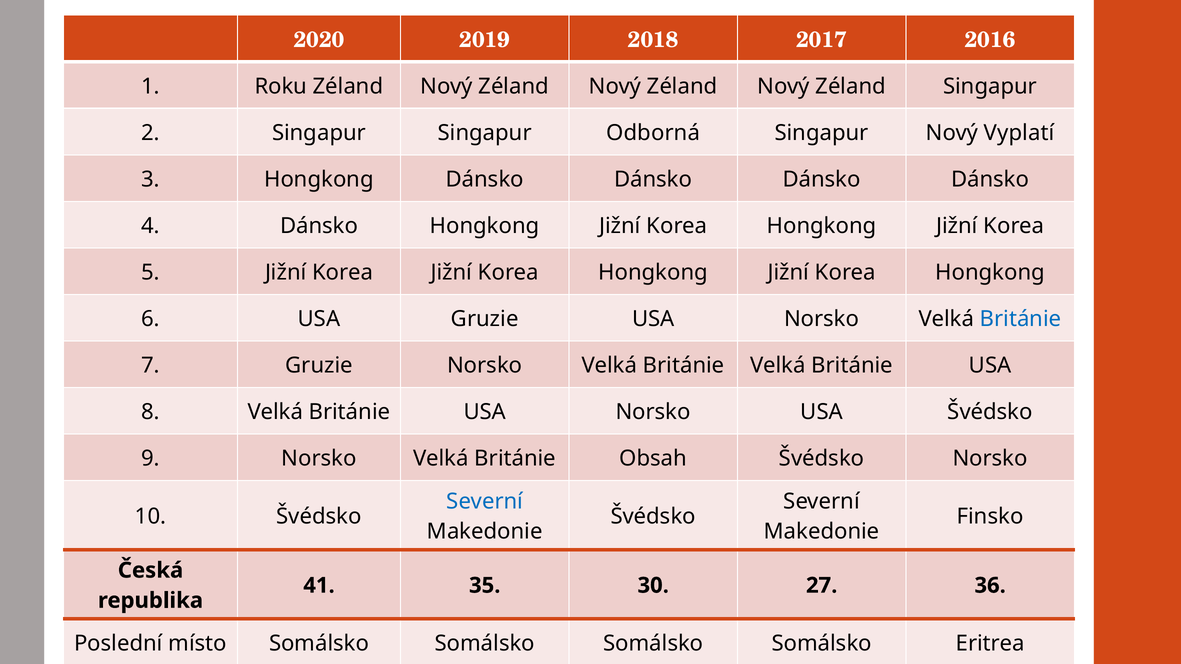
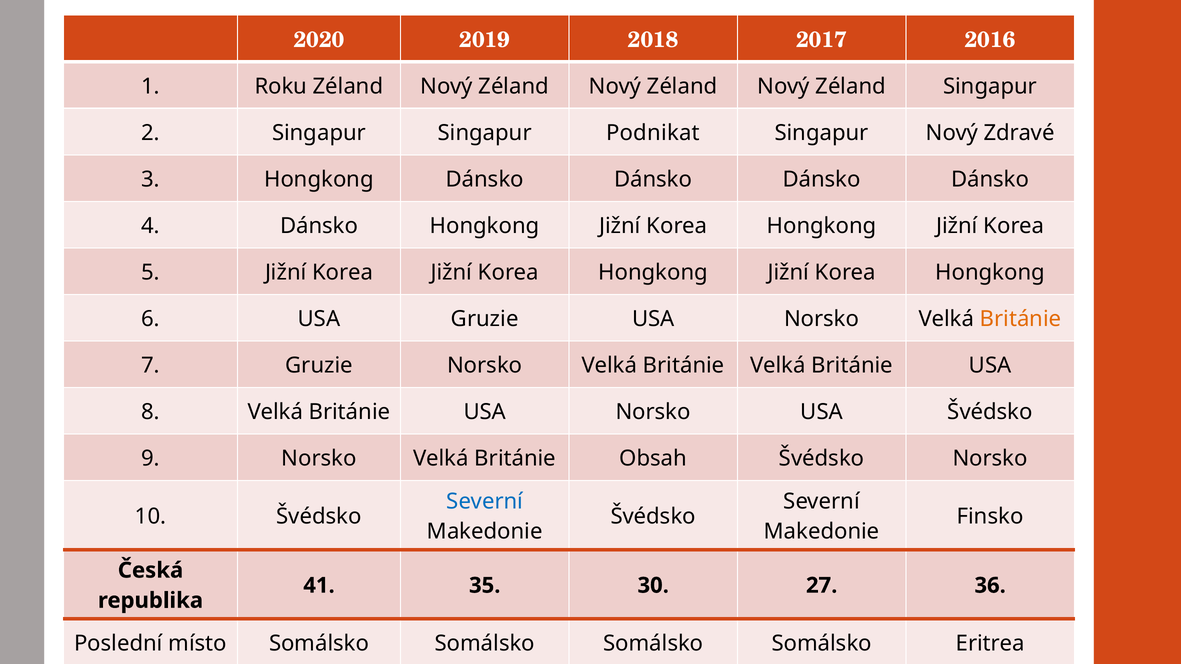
Odborná: Odborná -> Podnikat (653, 133)
Vyplatí: Vyplatí -> Zdravé (1019, 133)
Británie colour: blue -> orange (1021, 319)
